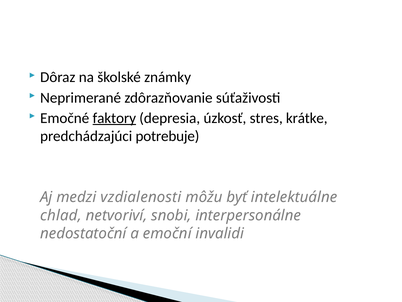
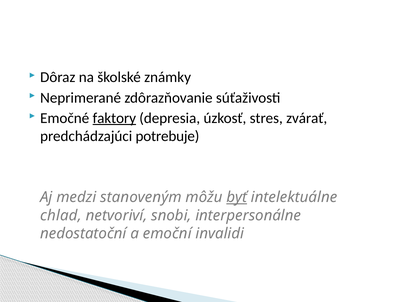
krátke: krátke -> zvárať (307, 118)
vzdialenosti: vzdialenosti -> stanoveným (141, 197)
byť underline: none -> present (237, 197)
